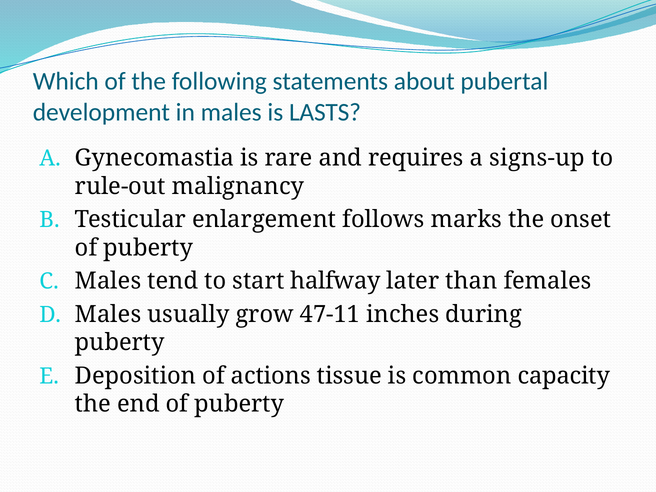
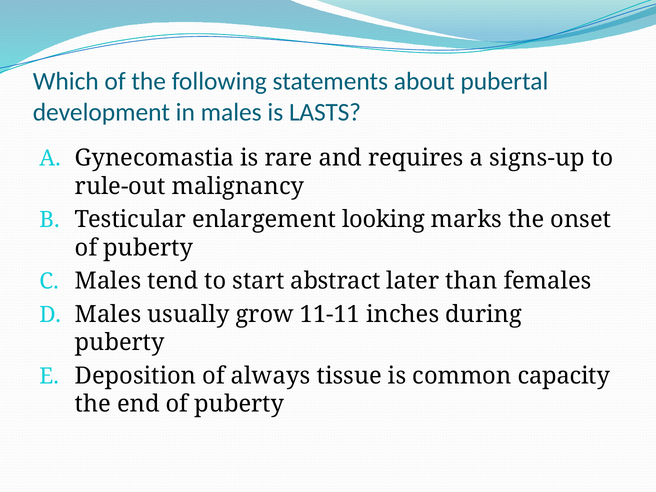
follows: follows -> looking (384, 220)
halfway: halfway -> abstract (335, 281)
47-11: 47-11 -> 11-11 (330, 314)
actions: actions -> always (271, 376)
